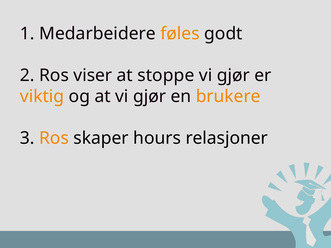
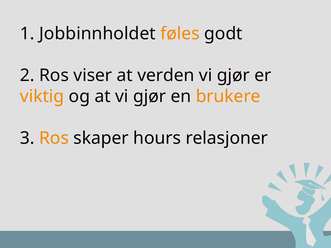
Medarbeidere: Medarbeidere -> Jobbinnholdet (97, 34)
stoppe: stoppe -> verden (166, 76)
